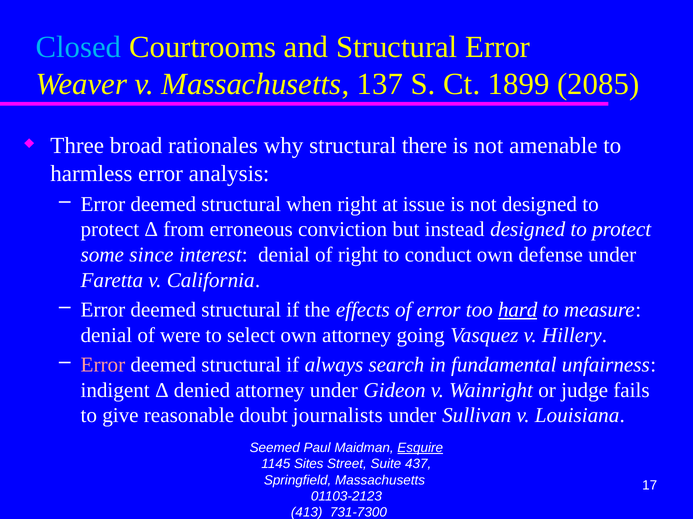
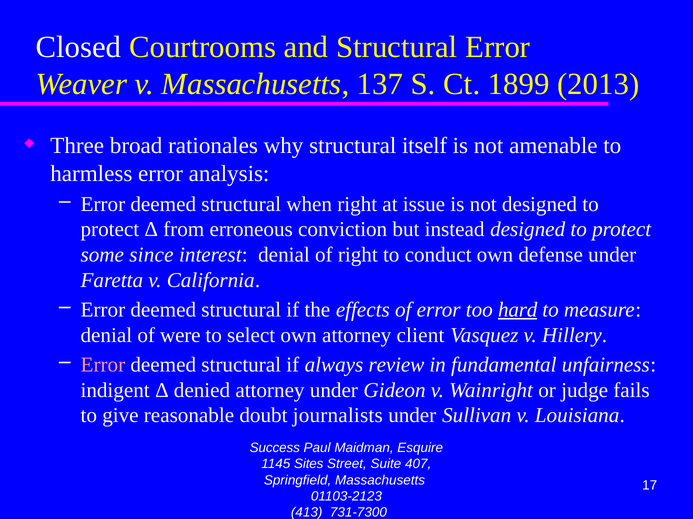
Closed colour: light blue -> white (79, 47)
2085: 2085 -> 2013 (598, 84)
there: there -> itself (425, 146)
going: going -> client (420, 336)
search: search -> review (396, 365)
Seemed: Seemed -> Success (275, 448)
Esquire underline: present -> none (420, 448)
437: 437 -> 407 (418, 465)
